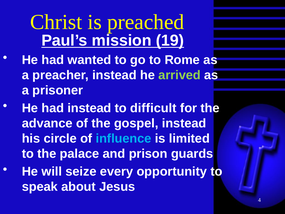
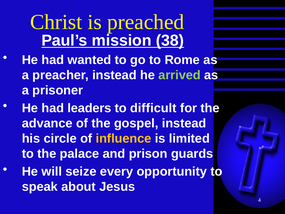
19: 19 -> 38 (170, 40)
had instead: instead -> leaders (89, 108)
influence colour: light blue -> yellow (124, 138)
